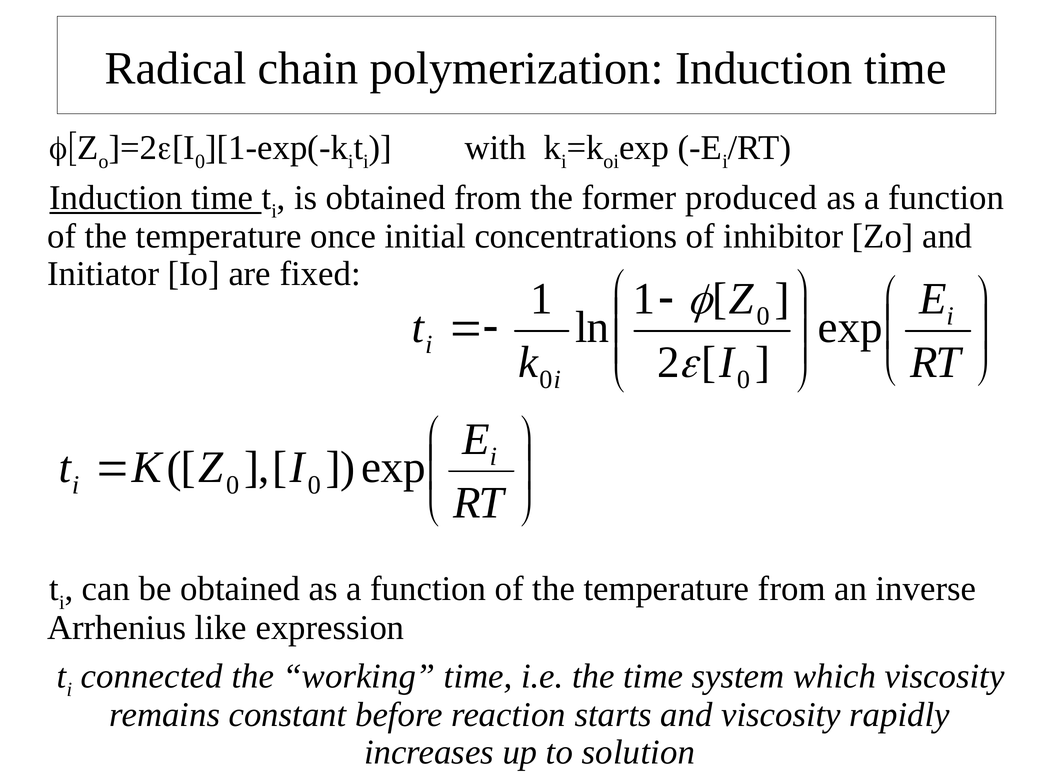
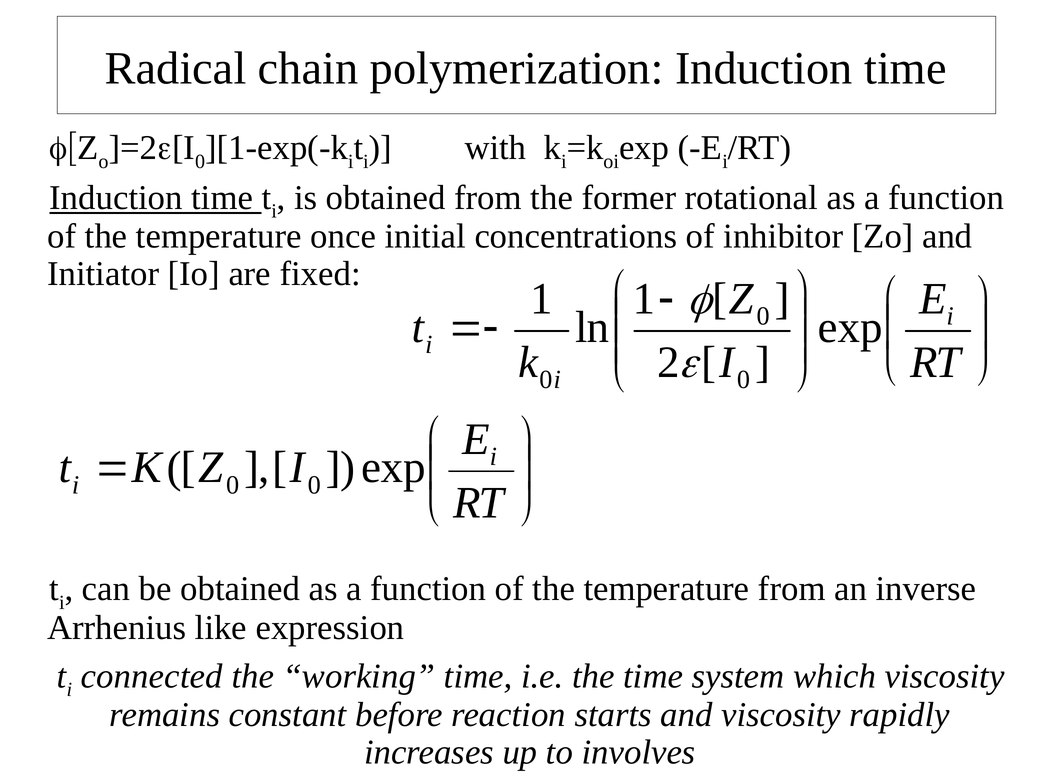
produced: produced -> rotational (751, 198)
solution: solution -> involves (639, 752)
